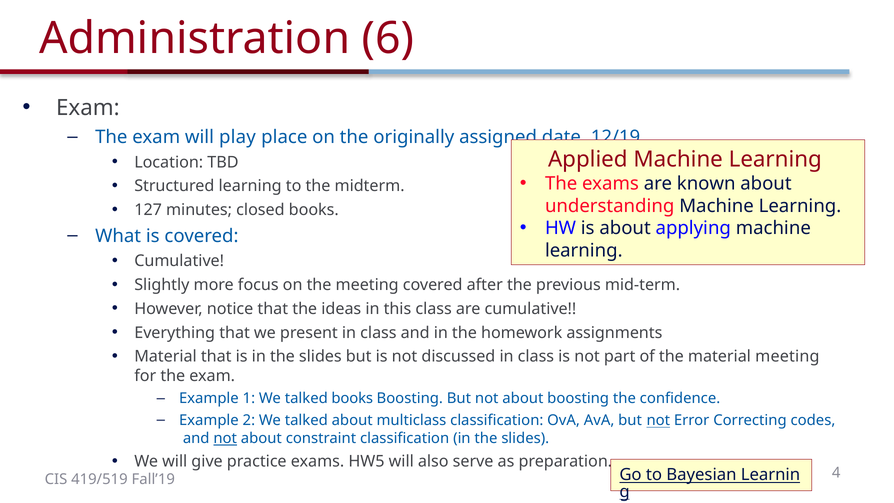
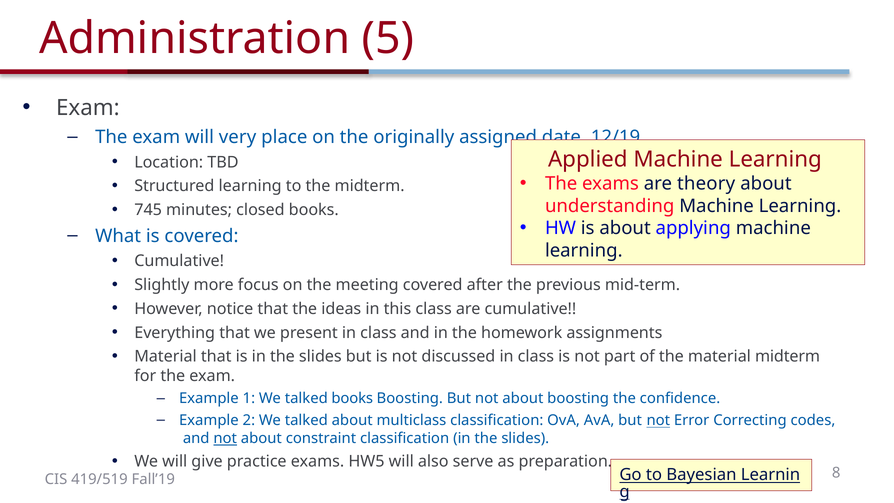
6: 6 -> 5 (388, 39)
play: play -> very (238, 137)
known: known -> theory (706, 183)
127: 127 -> 745 (148, 210)
material meeting: meeting -> midterm (788, 356)
4: 4 -> 8 (836, 473)
